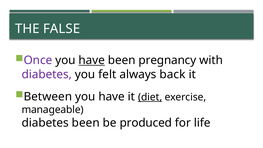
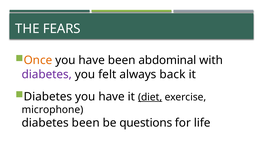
FALSE: FALSE -> FEARS (62, 29)
Once colour: purple -> orange (38, 60)
have underline: present -> none (92, 60)
pregnancy: pregnancy -> abdominal (167, 60)
Between: Between -> Diabetes (48, 97)
manageable: manageable -> microphone (53, 110)
produced: produced -> questions (146, 123)
